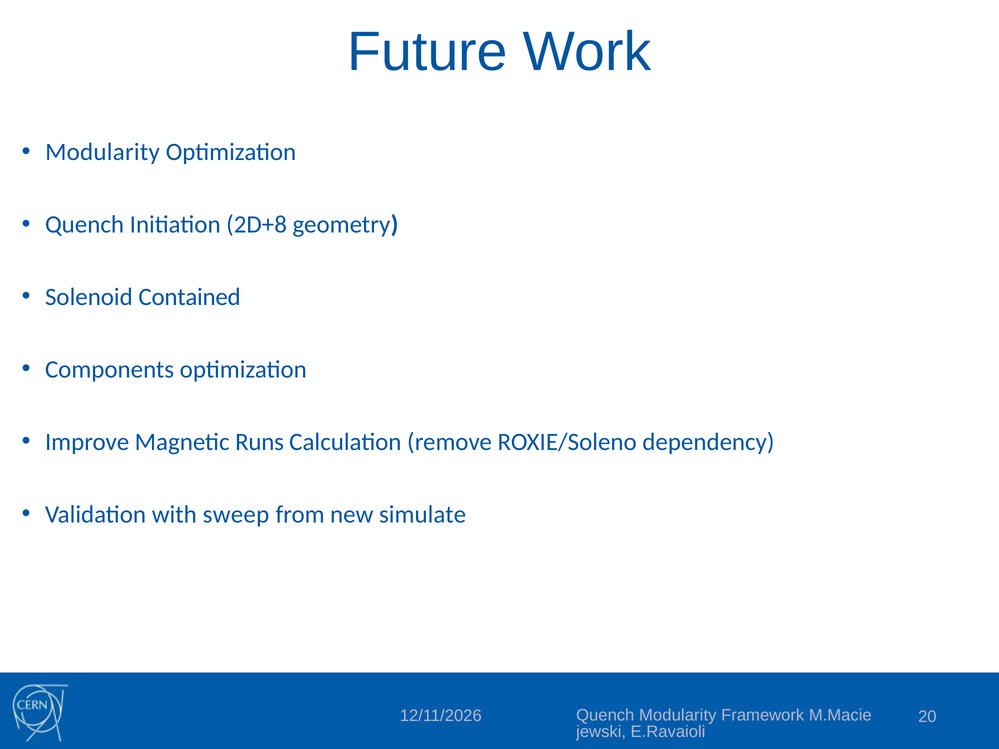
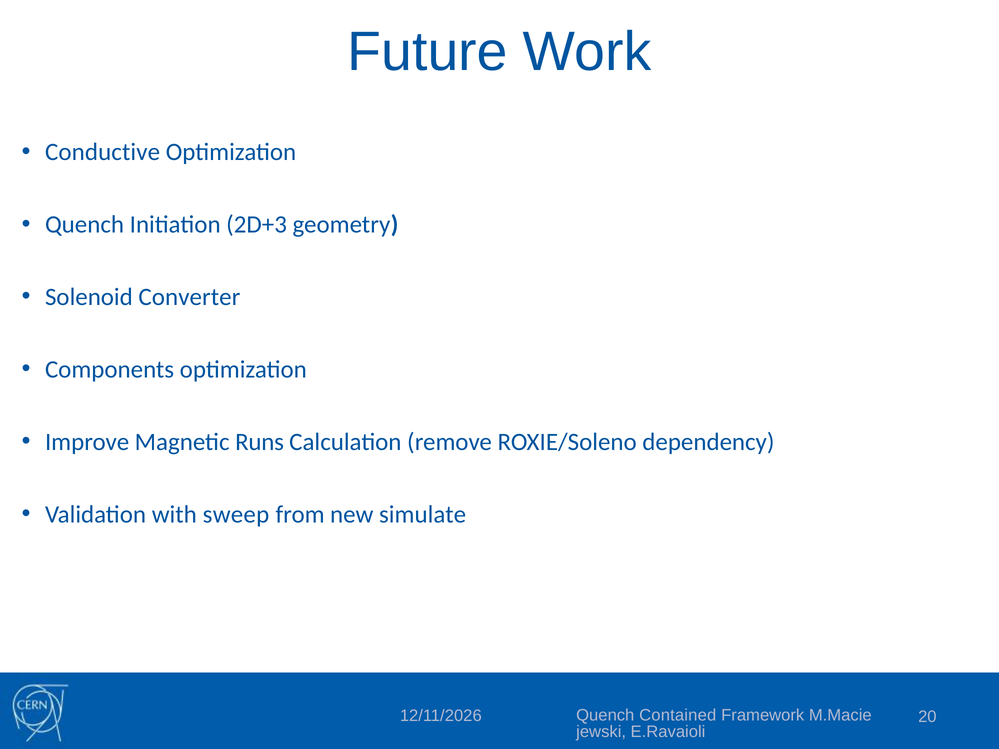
Modularity: Modularity -> Conductive (103, 152)
2D+8: 2D+8 -> 2D+3 (257, 225)
Contained: Contained -> Converter (189, 297)
Quench Modularity: Modularity -> Contained (678, 716)
